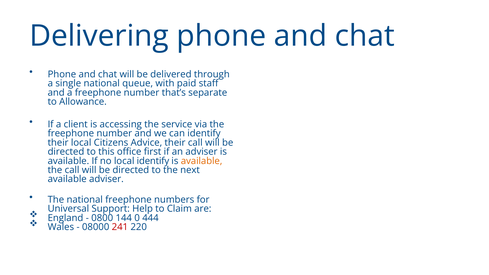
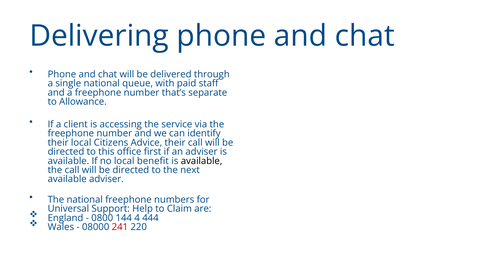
local identify: identify -> benefit (153, 161)
available colour: orange -> black (202, 161)
0: 0 -> 4 (137, 218)
